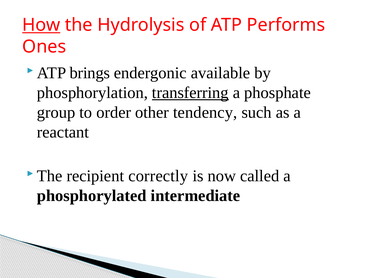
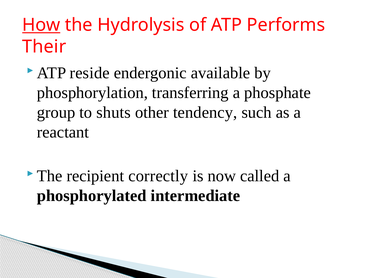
Ones: Ones -> Their (44, 47)
brings: brings -> reside (90, 73)
transferring underline: present -> none (190, 93)
order: order -> shuts (114, 112)
